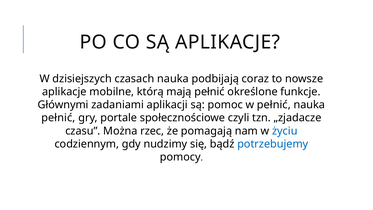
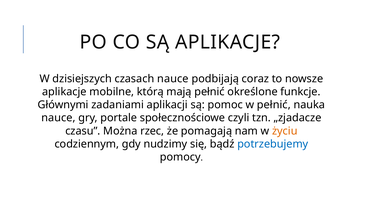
czasach nauka: nauka -> nauce (173, 79)
pełnić: pełnić -> nauce (58, 118)
życiu colour: blue -> orange (285, 131)
